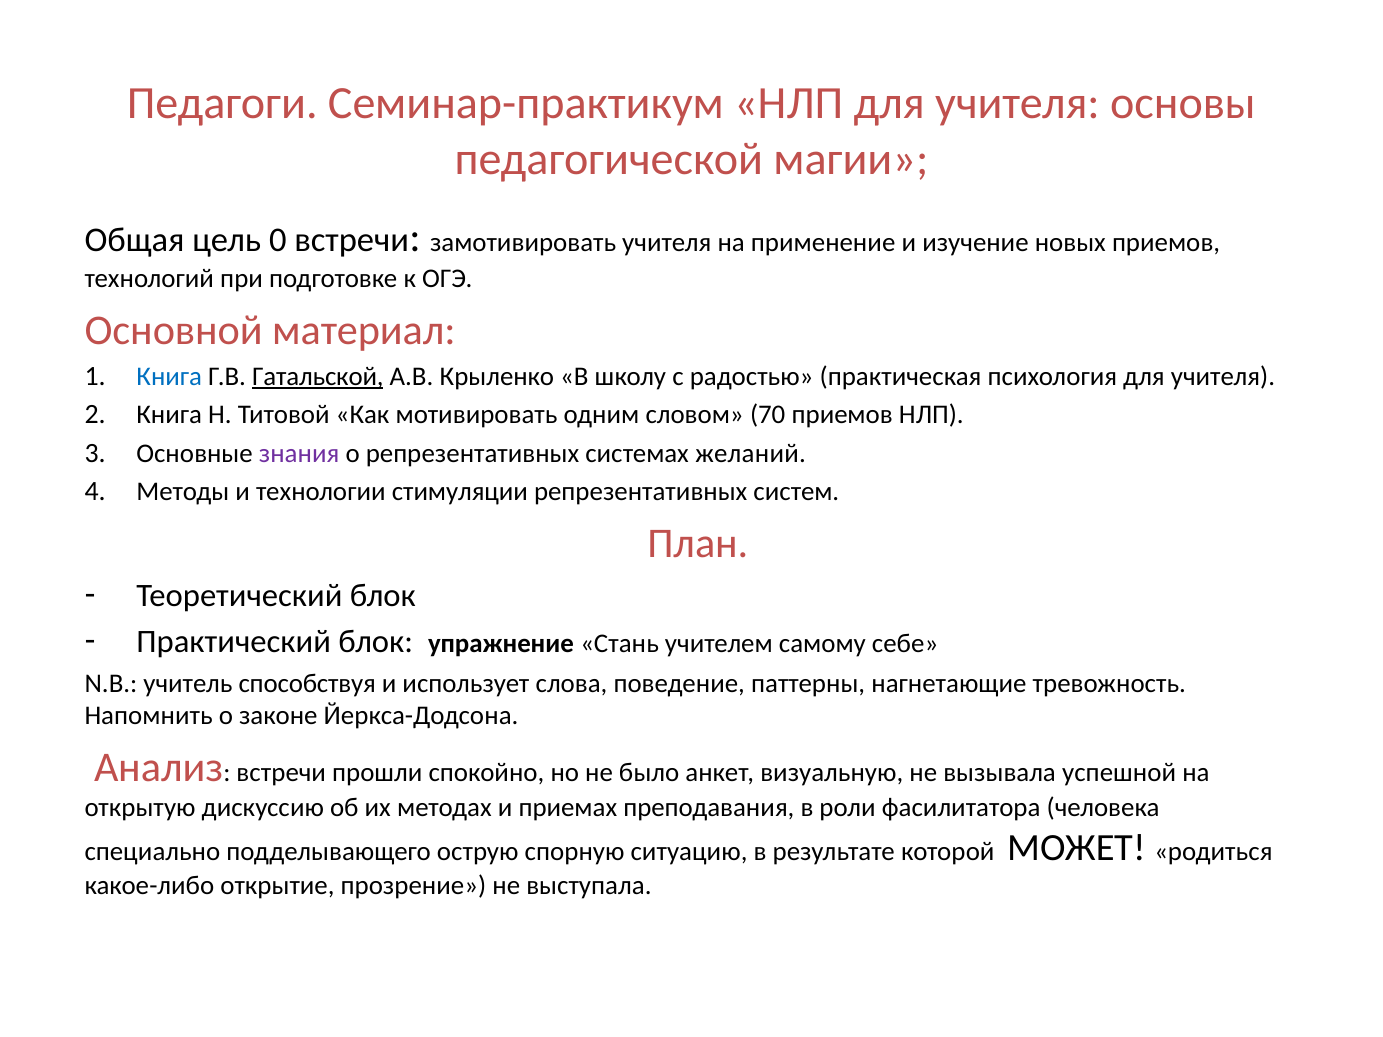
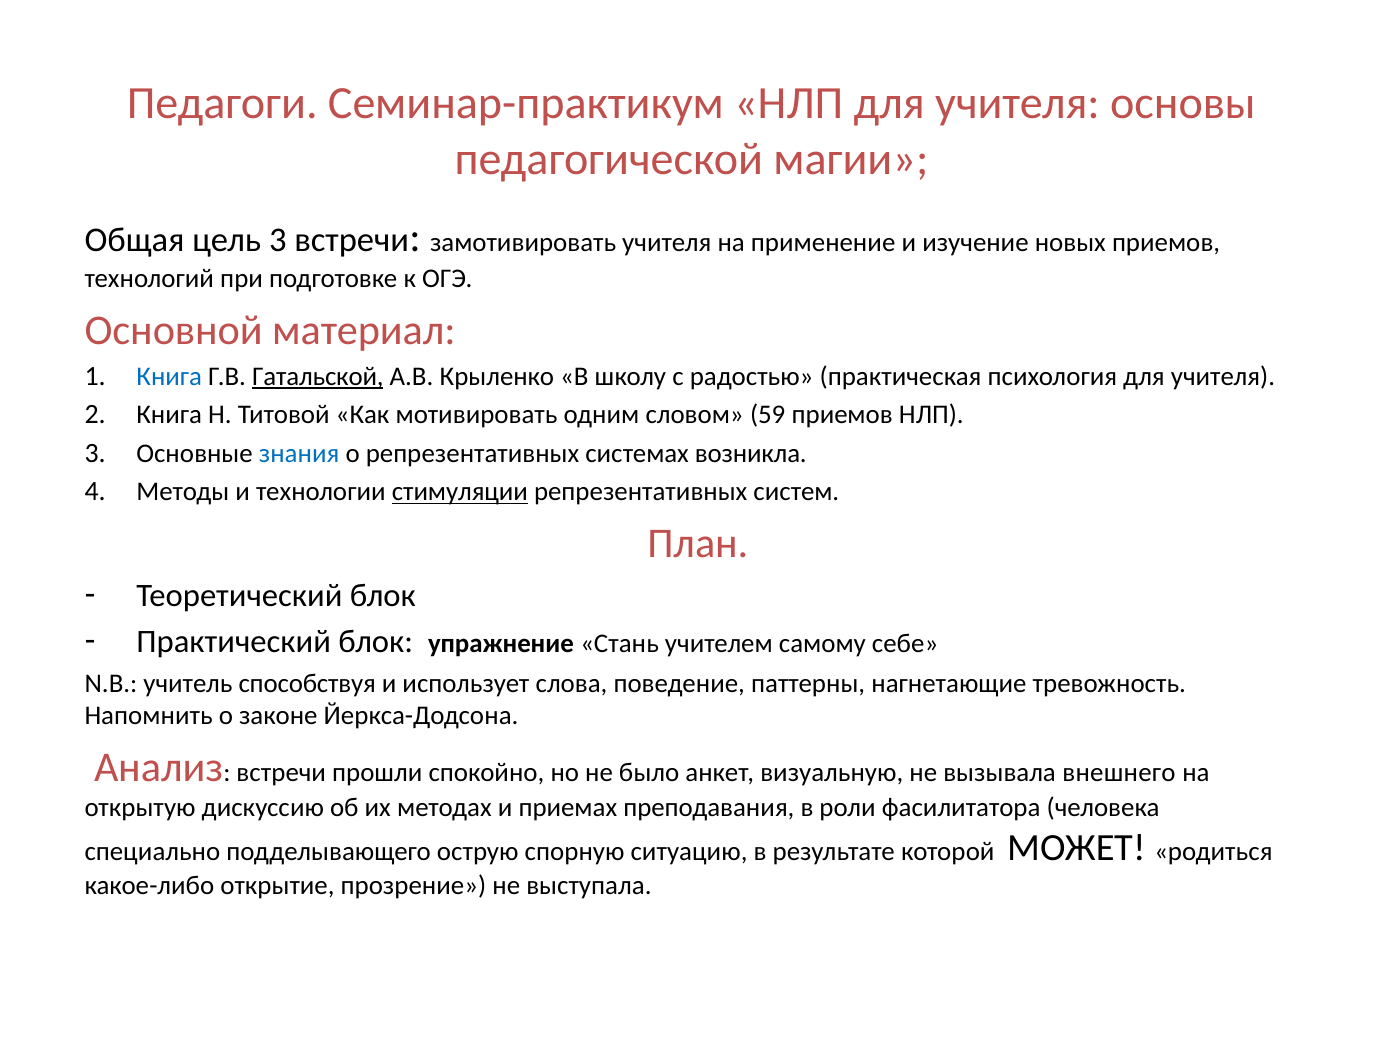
цель 0: 0 -> 3 (278, 241)
70: 70 -> 59 (768, 415)
знания colour: purple -> blue (299, 454)
желаний: желаний -> возникла (751, 454)
стимуляции underline: none -> present (460, 492)
успешной: успешной -> внешнего (1119, 773)
